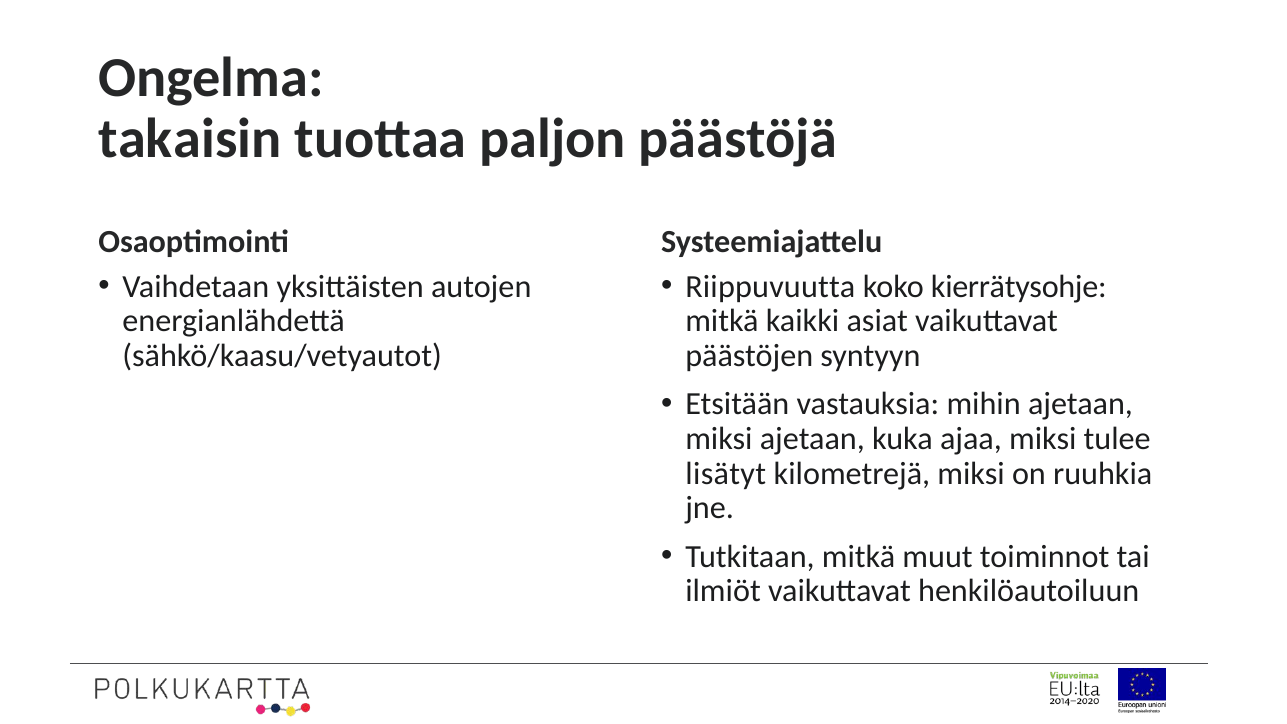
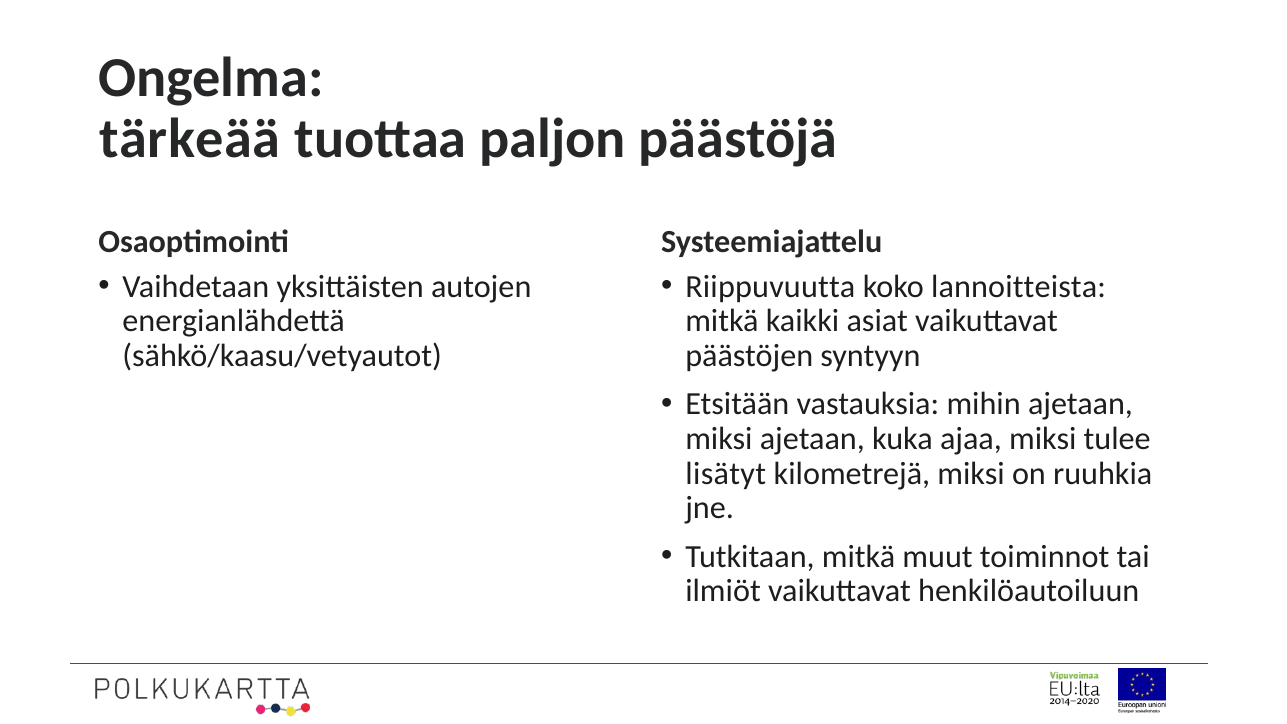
takaisin: takaisin -> tärkeää (190, 139)
kierrätysohje: kierrätysohje -> lannoitteista (1019, 286)
